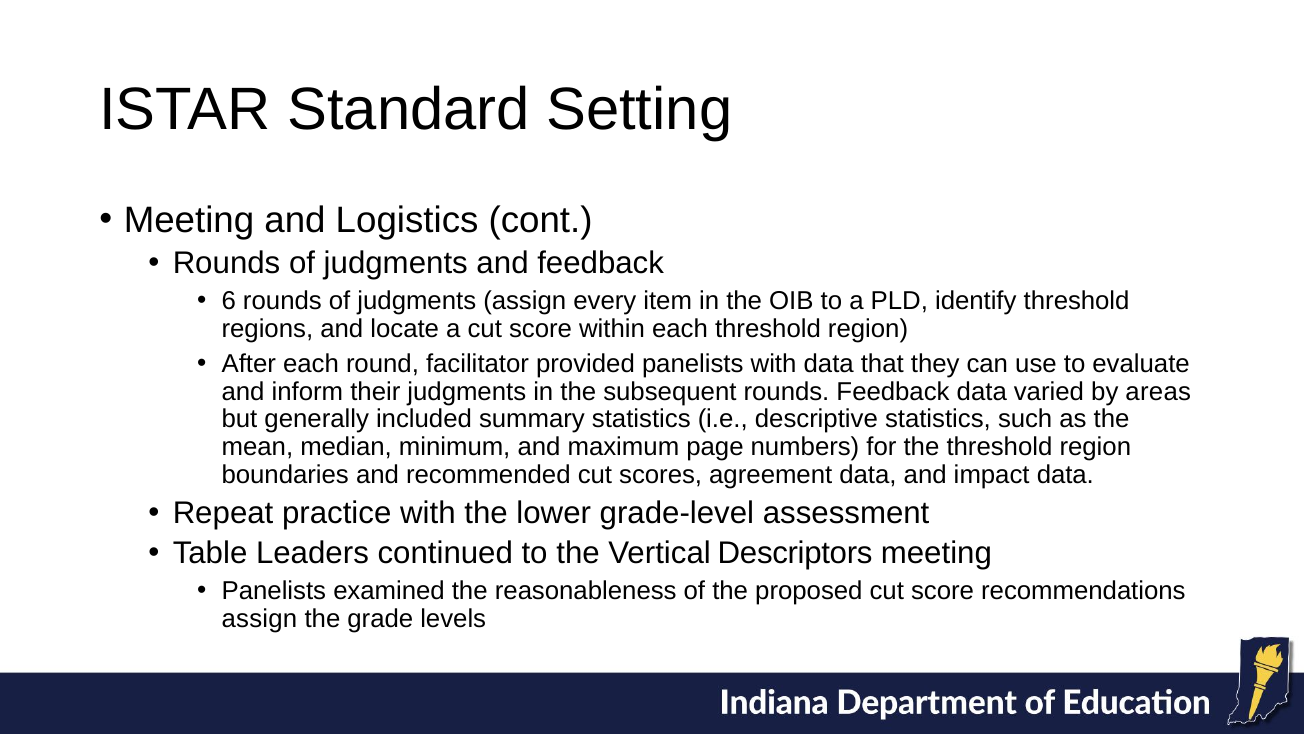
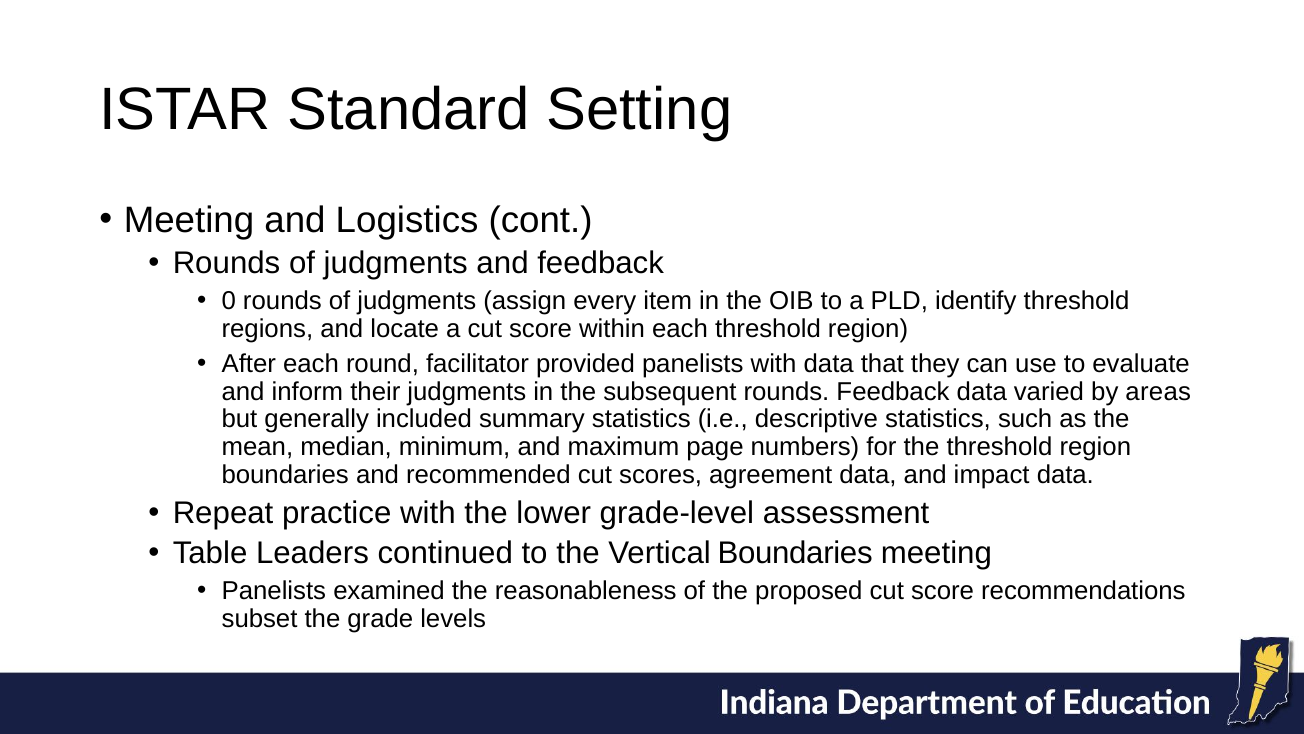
6: 6 -> 0 (229, 301)
Vertical Descriptors: Descriptors -> Boundaries (795, 553)
assign: assign -> subset (260, 618)
